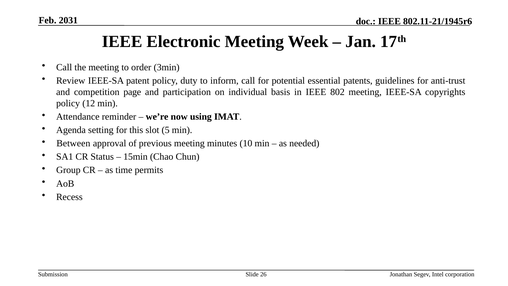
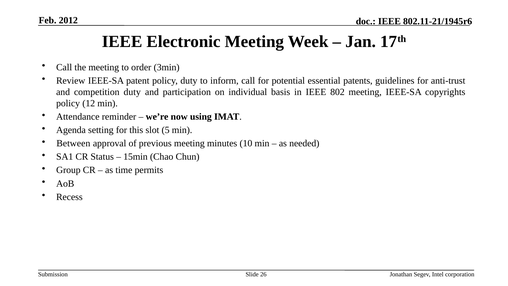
2031: 2031 -> 2012 (68, 20)
competition page: page -> duty (132, 92)
